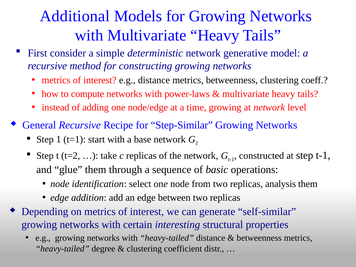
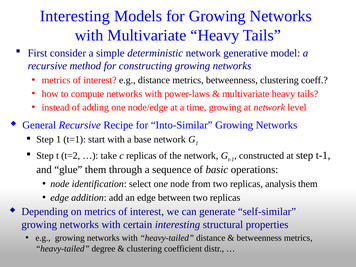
Additional: Additional -> Interesting (75, 16)
Step-Similar: Step-Similar -> Into-Similar (182, 125)
